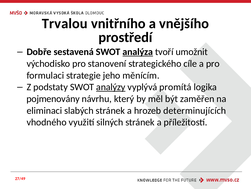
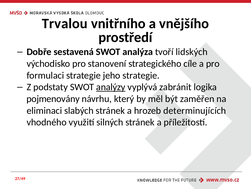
analýza underline: present -> none (138, 52)
umožnit: umožnit -> lidských (192, 52)
jeho měnícím: měnícím -> strategie (141, 75)
promítá: promítá -> zabránit (175, 87)
